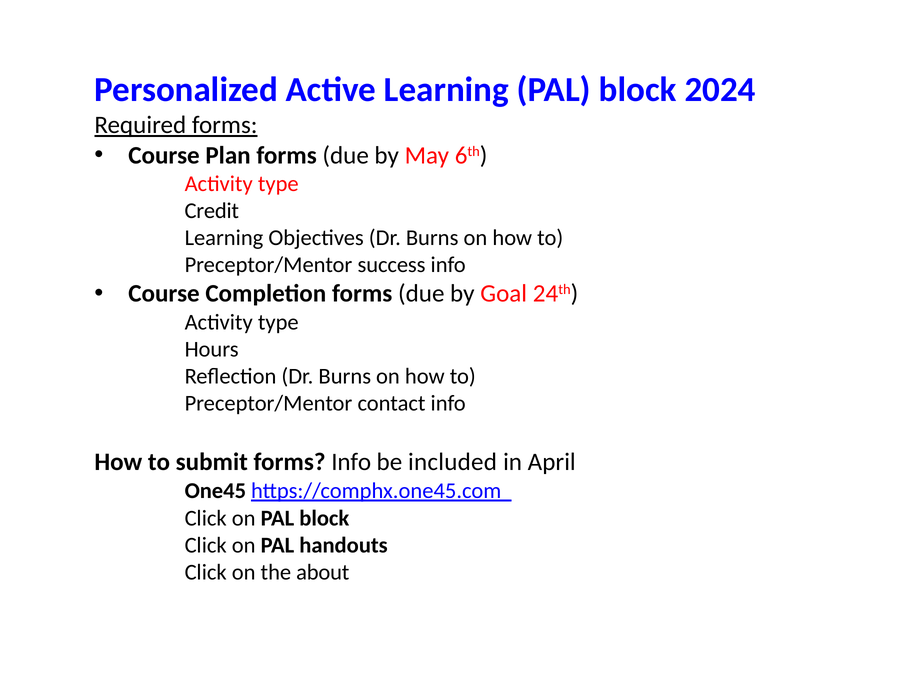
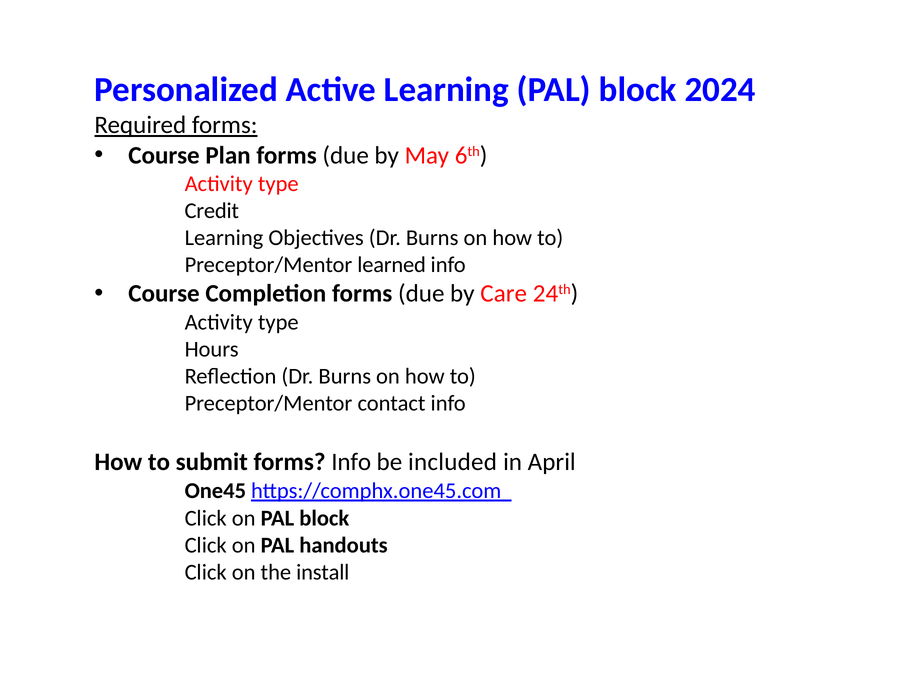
success: success -> learned (392, 265)
Goal: Goal -> Care (504, 293)
about: about -> install (323, 572)
